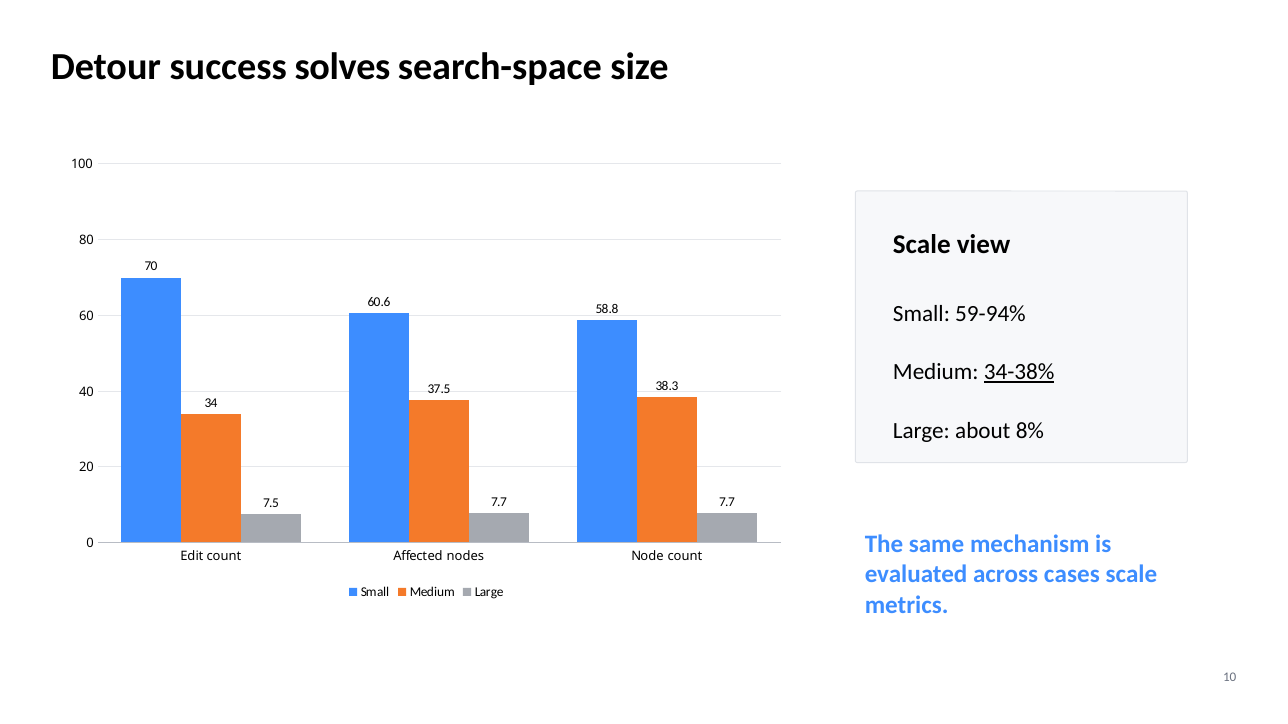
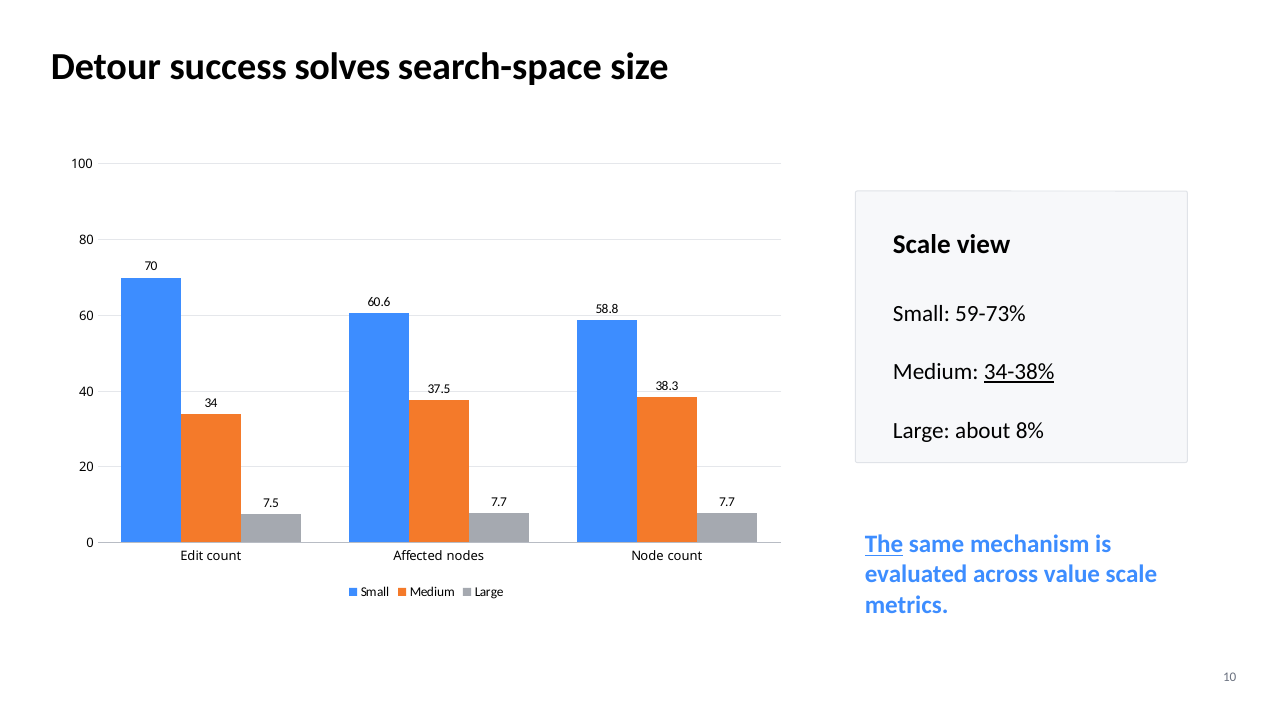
59-94%: 59-94% -> 59-73% (990, 314)
The underline: none -> present (884, 545)
cases: cases -> value (1072, 575)
